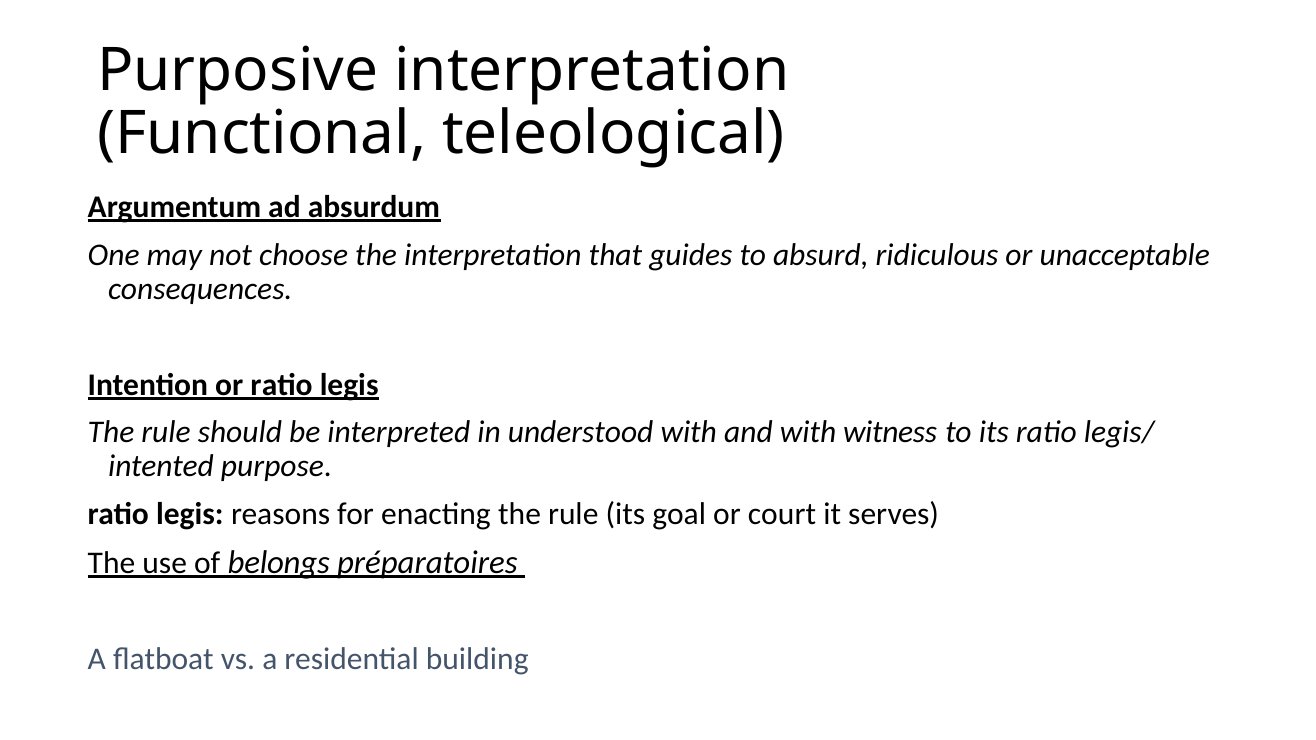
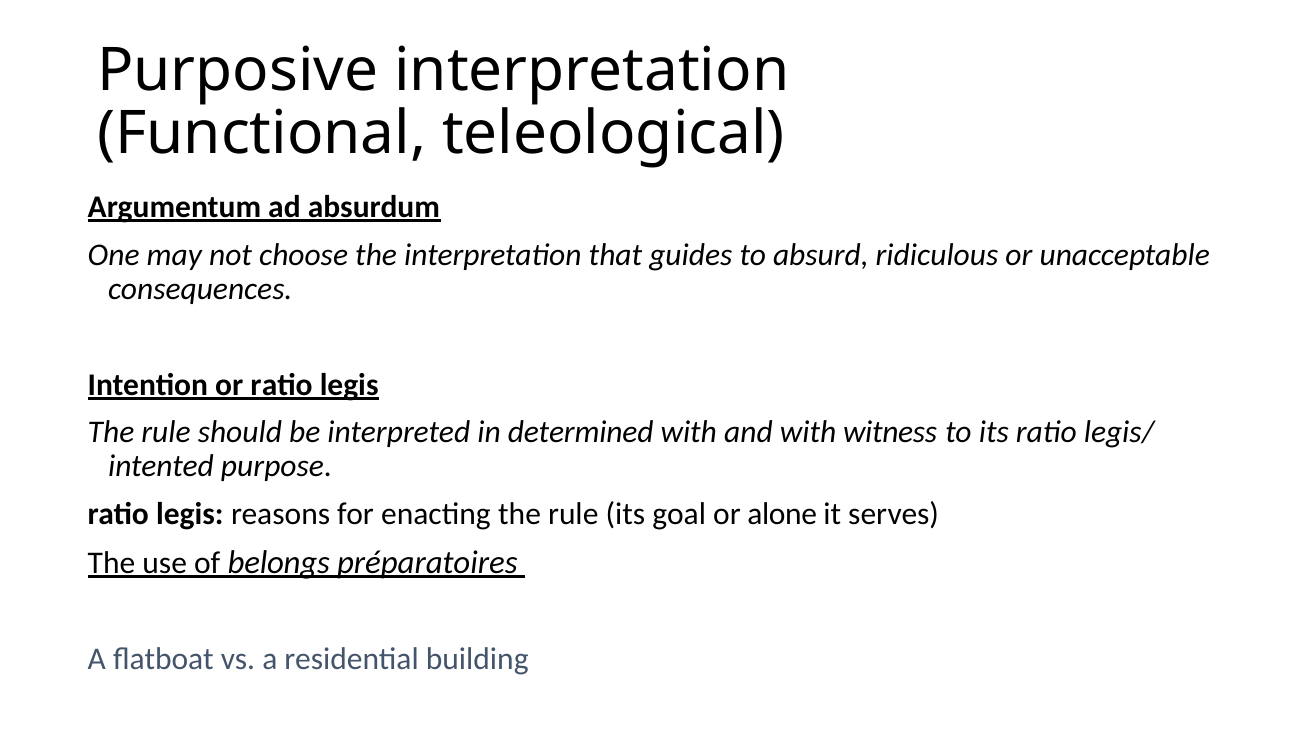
understood: understood -> determined (581, 433)
court: court -> alone (782, 514)
